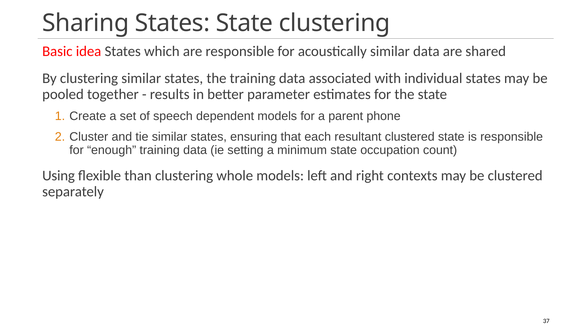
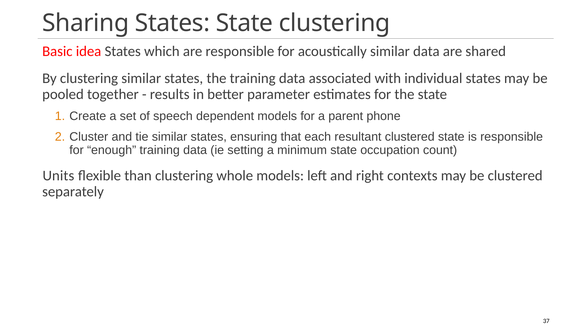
Using: Using -> Units (58, 176)
